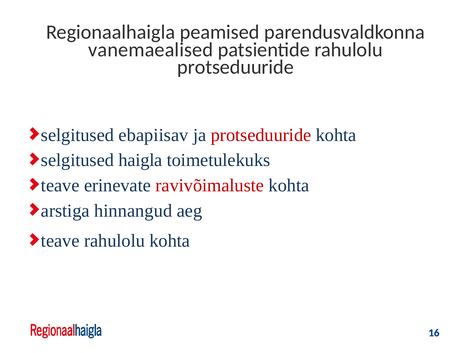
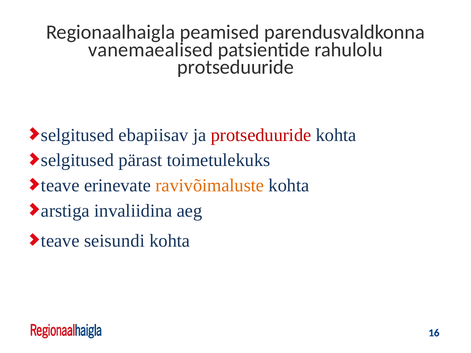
haigla: haigla -> pärast (140, 160)
ravivõimaluste colour: red -> orange (210, 186)
hinnangud: hinnangud -> invaliidina (133, 211)
teave rahulolu: rahulolu -> seisundi (114, 241)
